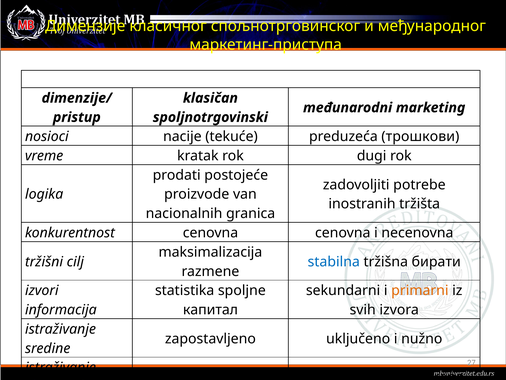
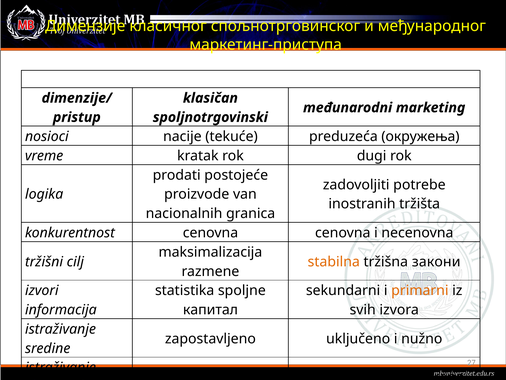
трошкови: трошкови -> окружења (420, 136)
stabilna colour: blue -> orange (334, 261)
бирати: бирати -> закони (436, 261)
